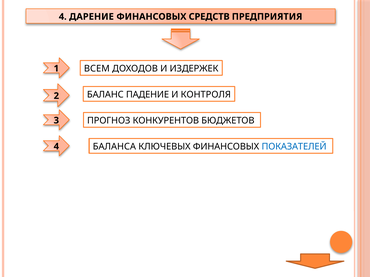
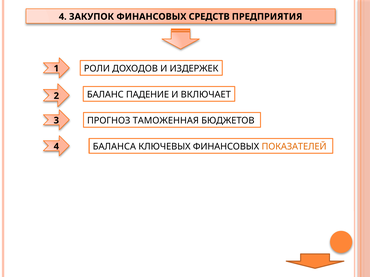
ДАРЕНИЕ: ДАРЕНИЕ -> ЗАКУПОК (92, 17)
ВСЕМ: ВСЕМ -> РОЛИ (97, 69)
КОНТРОЛЯ: КОНТРОЛЯ -> ВКЛЮЧАЕТ (206, 95)
КОНКУРЕНТОВ: КОНКУРЕНТОВ -> ТАМОЖЕННАЯ (166, 121)
ПОКАЗАТЕЛЕЙ colour: blue -> orange (294, 147)
